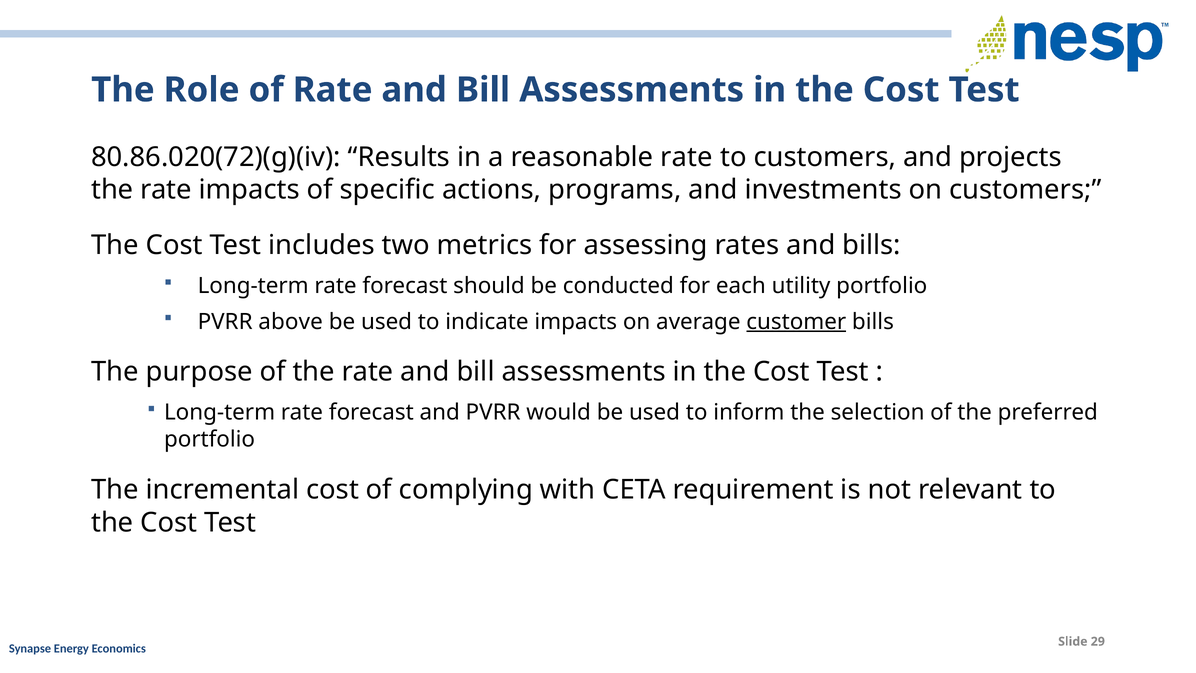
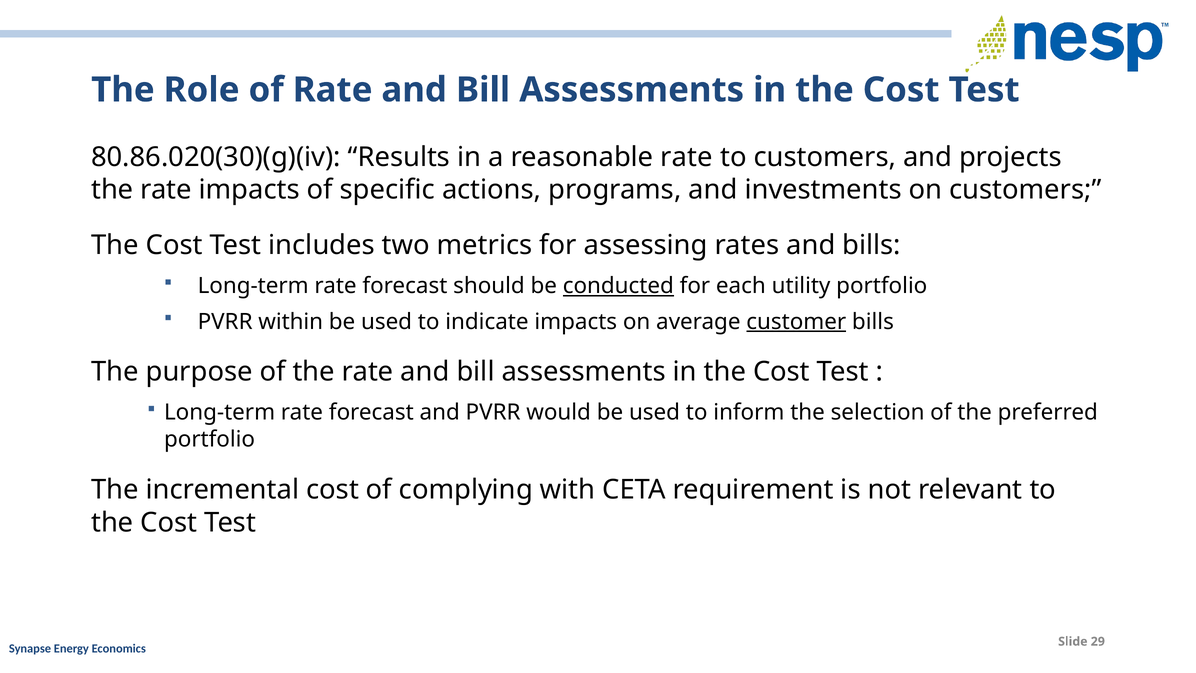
80.86.020(72)(g)(iv: 80.86.020(72)(g)(iv -> 80.86.020(30)(g)(iv (216, 157)
conducted underline: none -> present (618, 286)
above: above -> within (291, 321)
